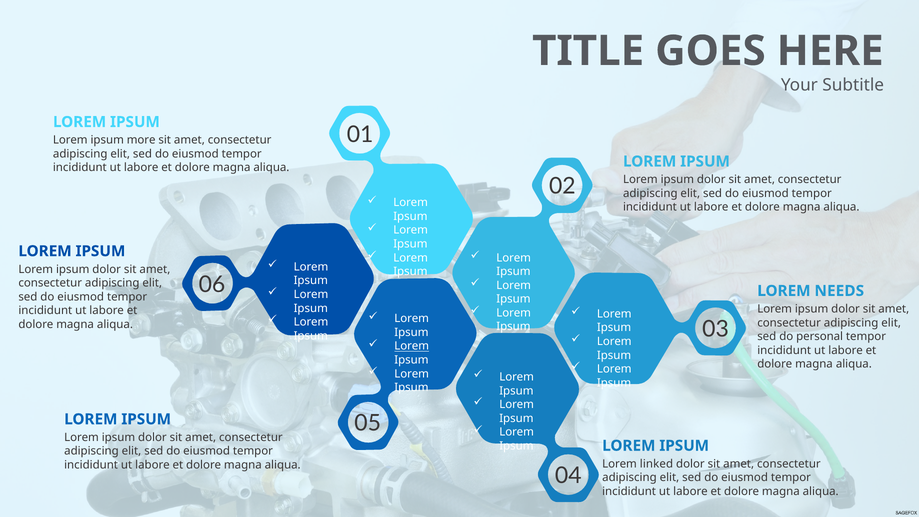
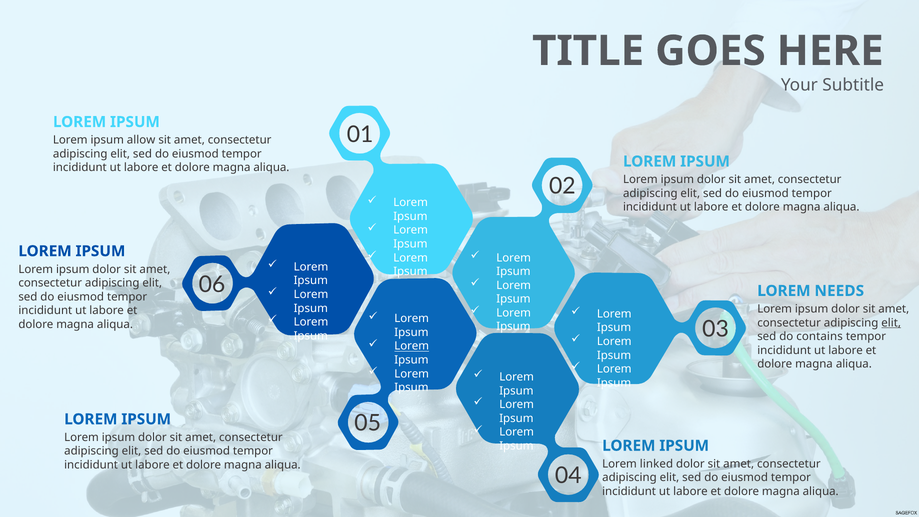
more: more -> allow (141, 140)
elit underline: none -> present (891, 323)
personal: personal -> contains (820, 337)
